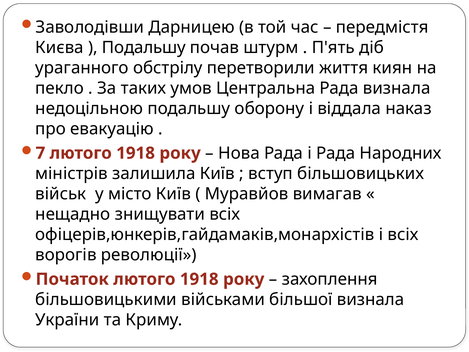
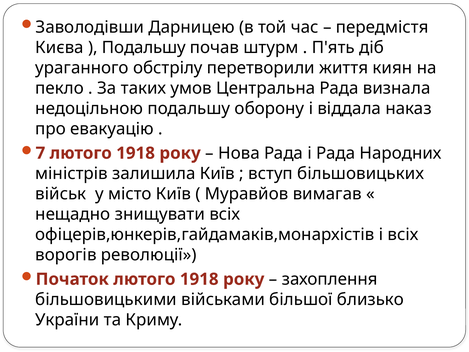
більшої визнала: визнала -> близько (370, 299)
